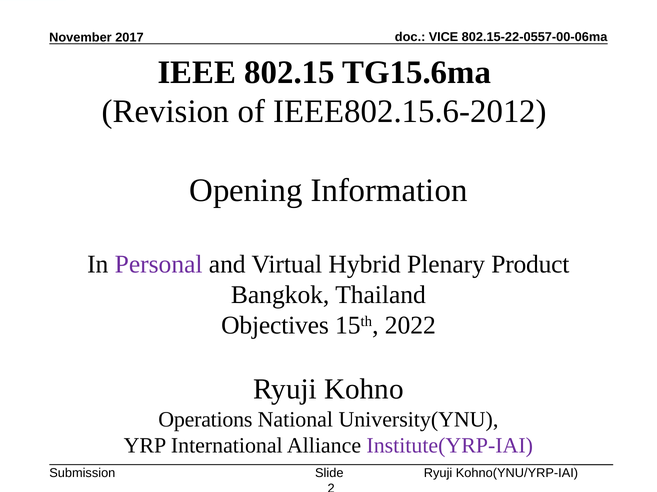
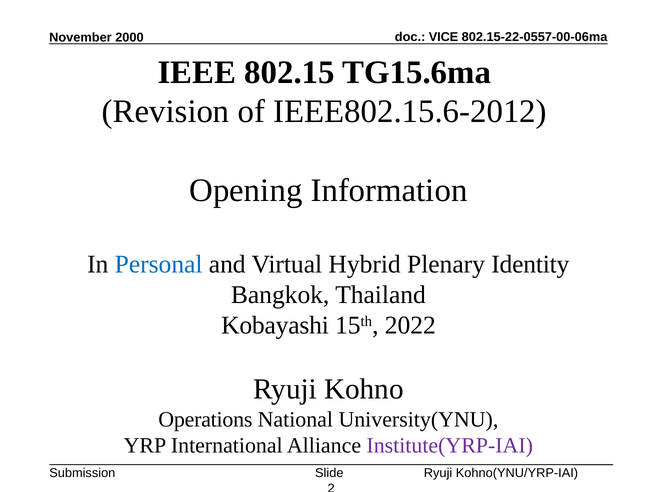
2017: 2017 -> 2000 (129, 38)
Personal colour: purple -> blue (159, 265)
Product: Product -> Identity (530, 265)
Objectives: Objectives -> Kobayashi (275, 326)
